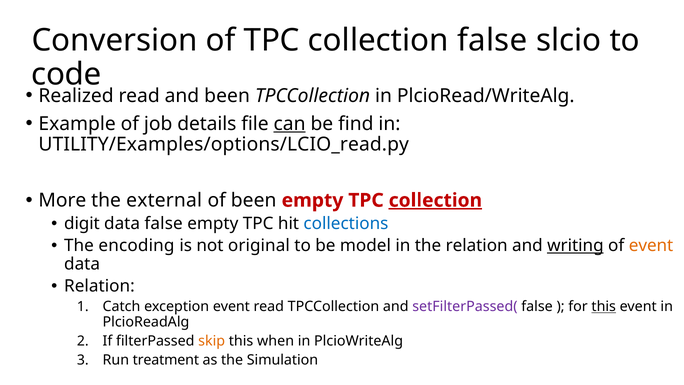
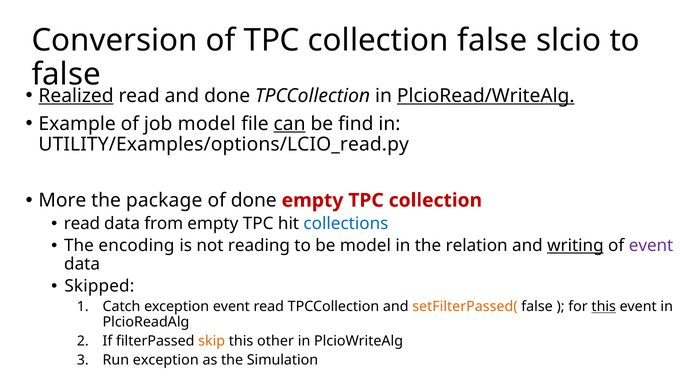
code: code -> false (66, 74)
Realized underline: none -> present (76, 96)
and been: been -> done (227, 96)
PlcioRead/WriteAlg underline: none -> present (486, 96)
job details: details -> model (207, 124)
external: external -> package (164, 200)
of been: been -> done (254, 200)
collection underline: present -> none (435, 200)
digit: digit -> read (82, 223)
data false: false -> from (164, 223)
original: original -> reading (259, 245)
event colour: orange -> purple (651, 245)
Relation: Relation -> Skipped (99, 286)
setFilterPassed( colour: purple -> orange (465, 306)
when: when -> other (276, 341)
Run treatment: treatment -> exception (166, 360)
